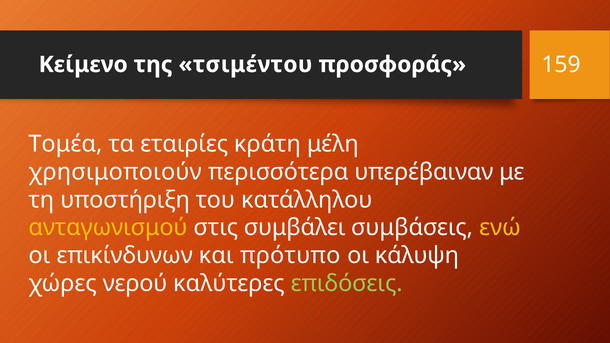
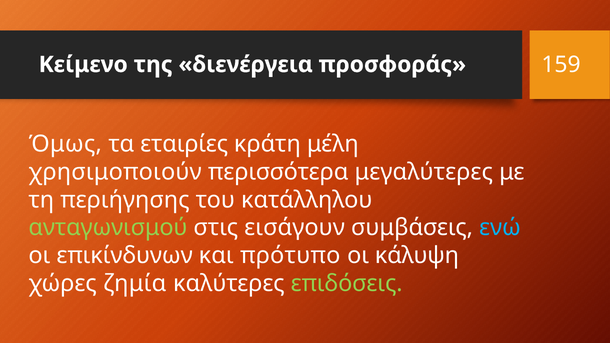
τσιμέντου: τσιμέντου -> διενέργεια (246, 65)
Τομέα: Τομέα -> Όμως (65, 144)
υπερέβαιναν: υπερέβαιναν -> μεγαλύτερες (424, 172)
υποστήριξη: υποστήριξη -> περιήγησης (125, 200)
ανταγωνισμού colour: yellow -> light green (108, 228)
συμβάλει: συμβάλει -> εισάγουν (295, 228)
ενώ colour: yellow -> light blue (500, 228)
νερού: νερού -> ζημία (135, 284)
